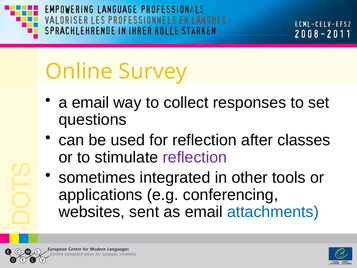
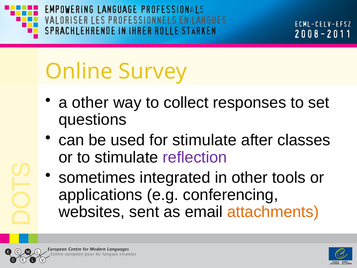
a email: email -> other (90, 102)
for reflection: reflection -> stimulate (205, 140)
attachments colour: blue -> orange (273, 212)
